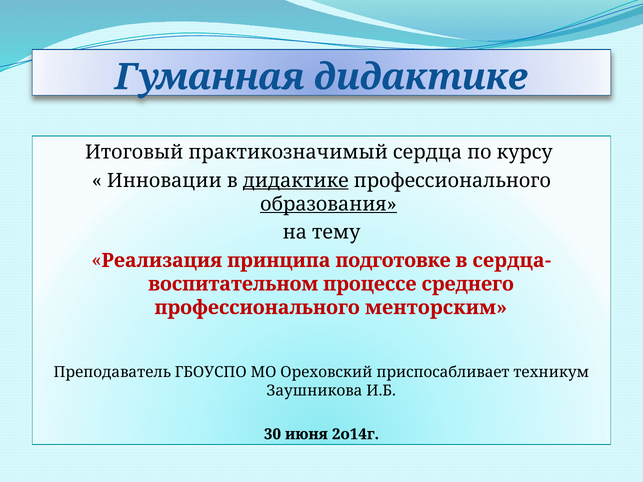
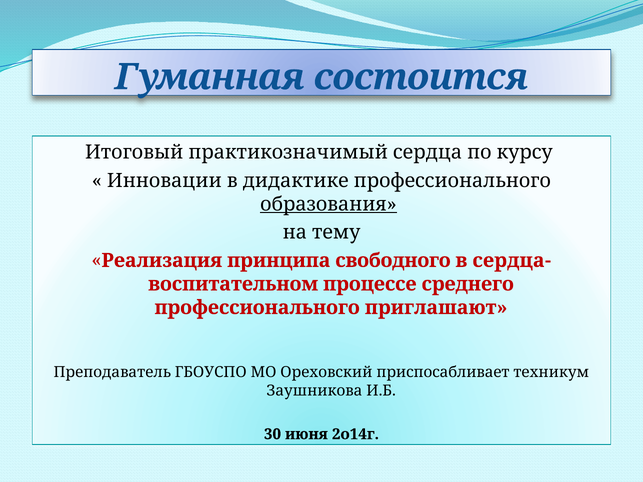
Гуманная дидактике: дидактике -> состоится (421, 77)
дидактике underline: present -> none (296, 181)
подготовке: подготовке -> свободного (393, 261)
менторским: менторским -> приглашают (436, 308)
